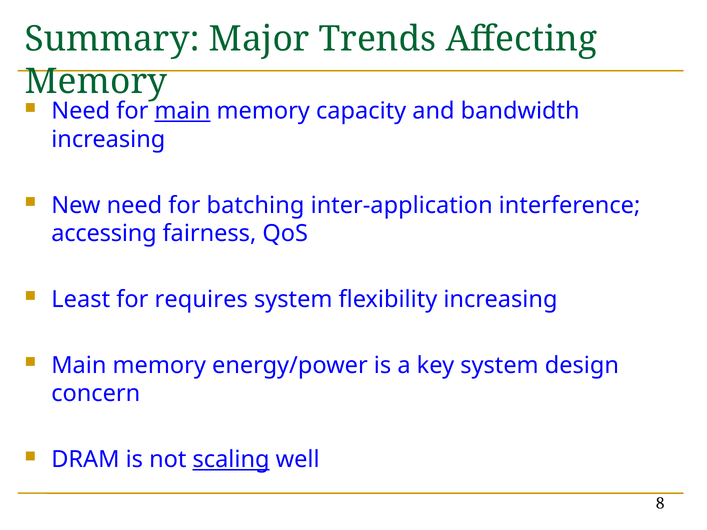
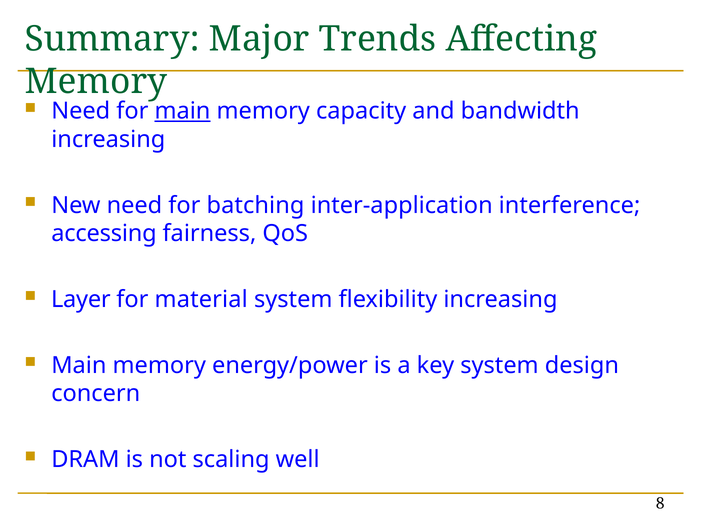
Least: Least -> Layer (81, 300)
requires: requires -> material (201, 300)
scaling underline: present -> none (231, 460)
